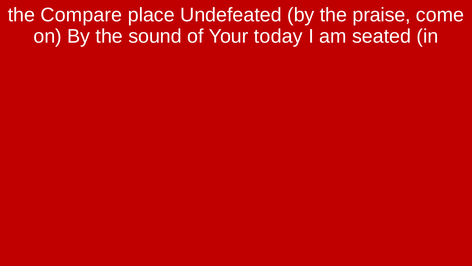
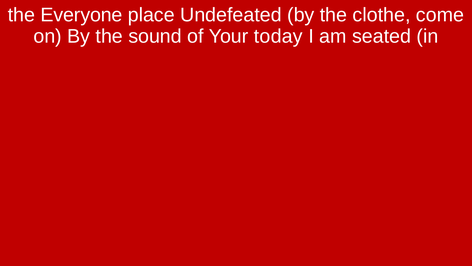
Compare: Compare -> Everyone (82, 15)
praise: praise -> clothe (382, 15)
